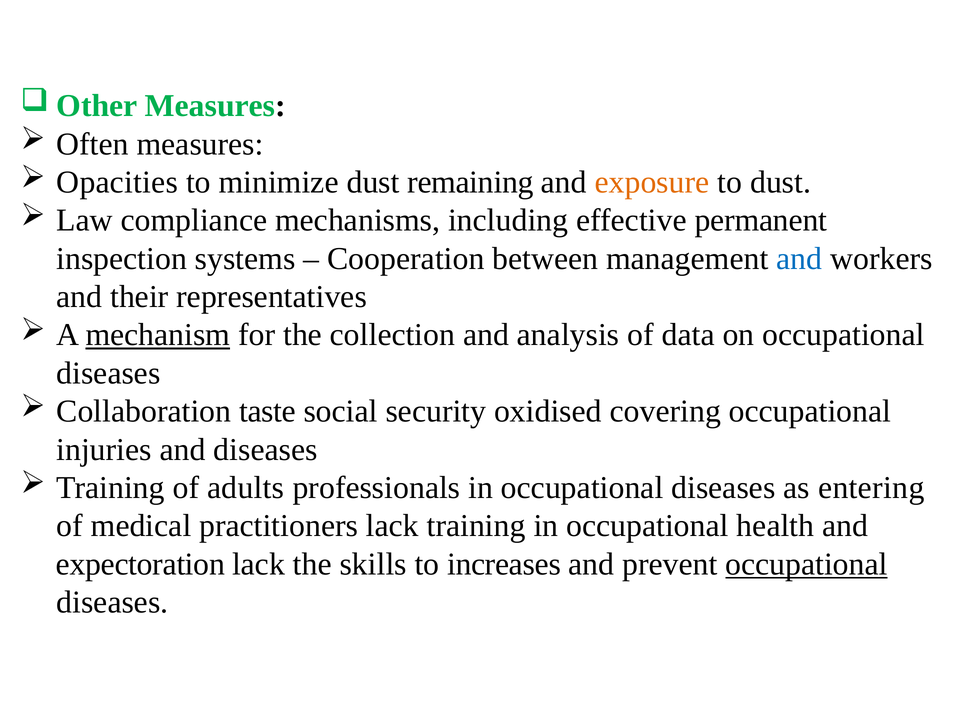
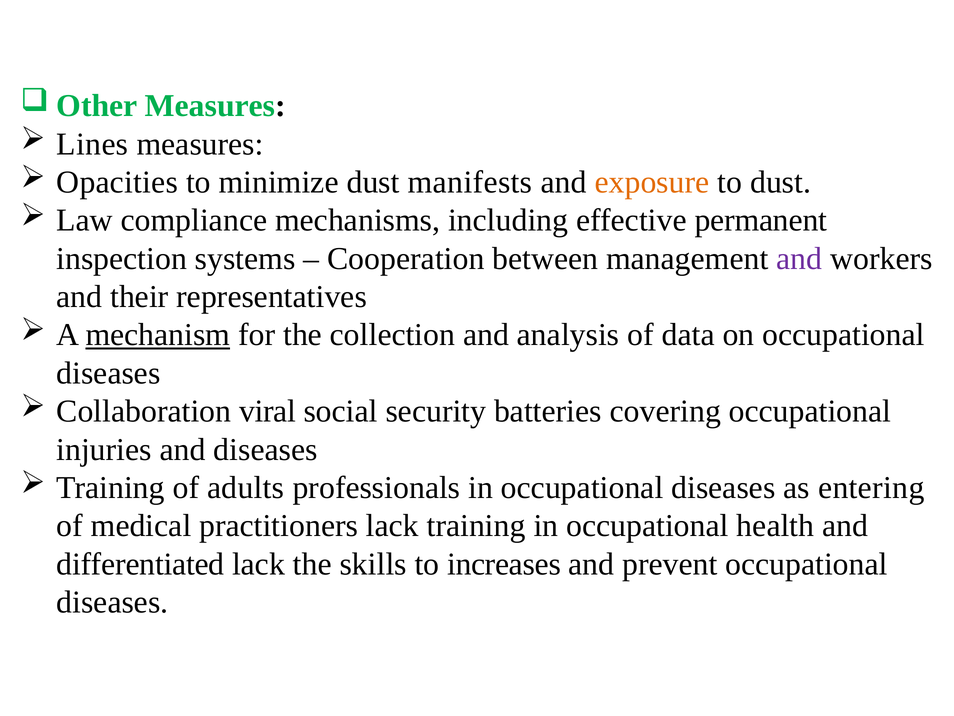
Often: Often -> Lines (92, 144)
remaining: remaining -> manifests (470, 182)
and colour: blue -> purple (799, 258)
taste: taste -> viral (267, 411)
oxidised: oxidised -> batteries (548, 411)
expectoration: expectoration -> differentiated (140, 564)
occupational underline: present -> none (807, 564)
